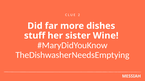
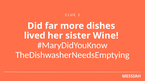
stuff: stuff -> lived (35, 36)
